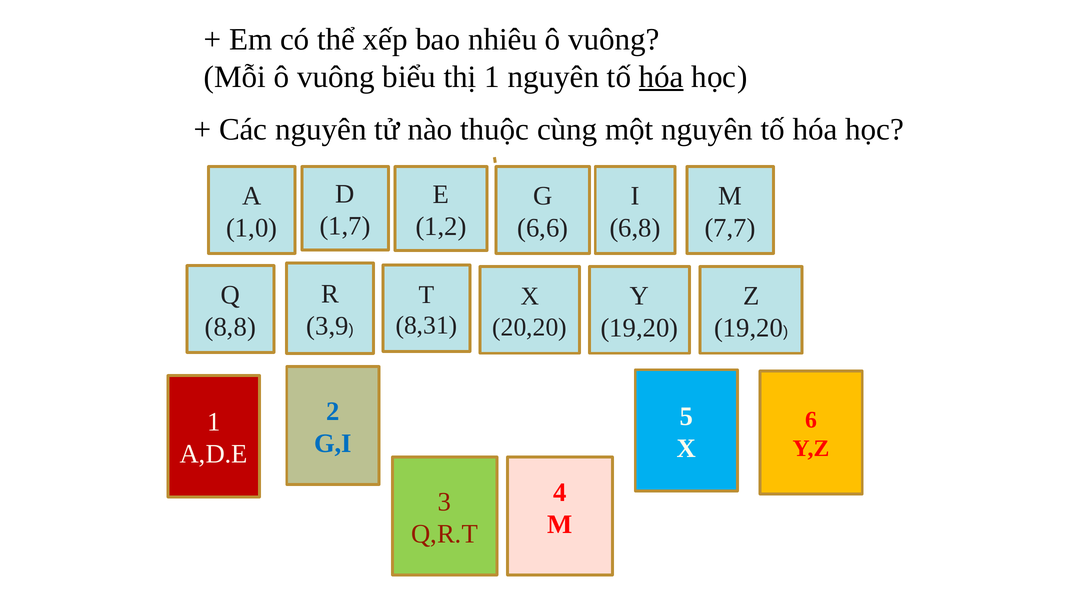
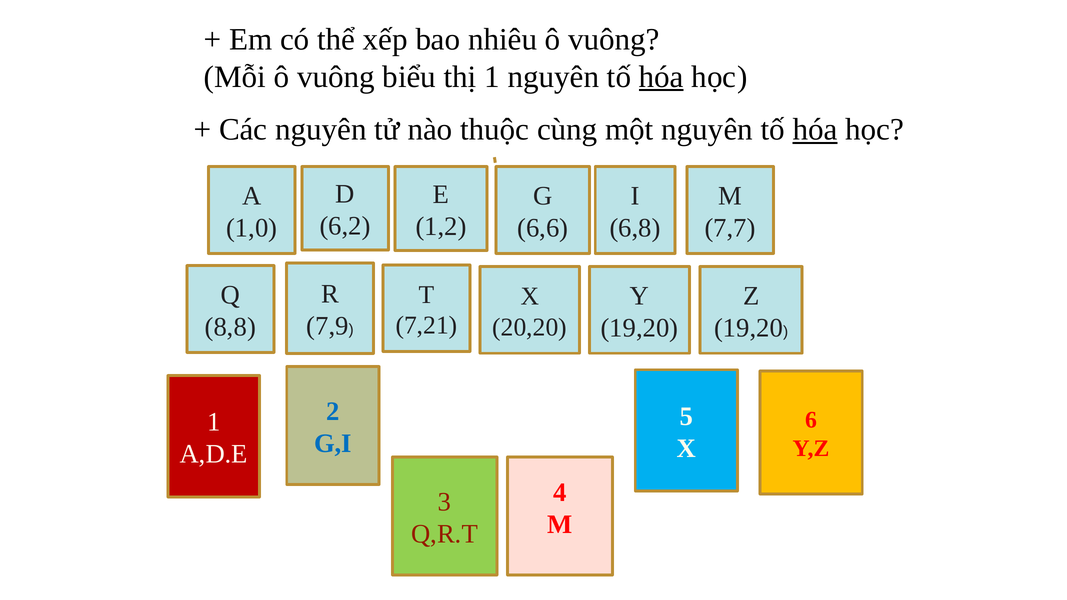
hóa underline: none -> present (815, 130)
1,7: 1,7 -> 6,2 (345, 226)
8,31: 8,31 -> 7,21 (427, 325)
3,9: 3,9 -> 7,9 (328, 326)
